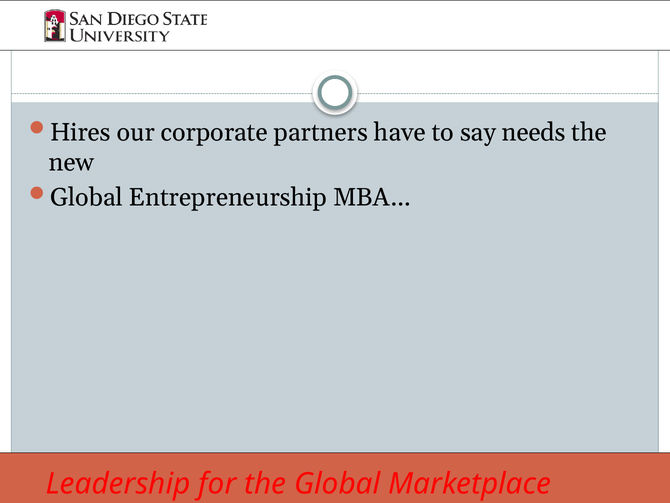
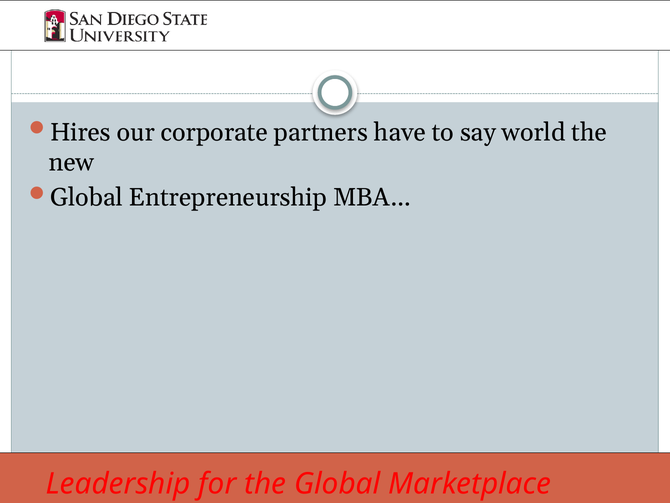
needs: needs -> world (534, 132)
